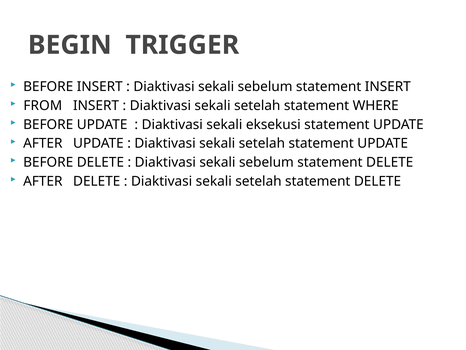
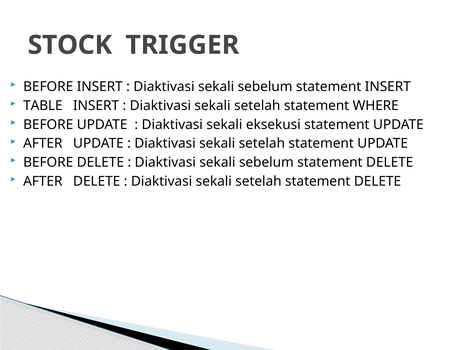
BEGIN: BEGIN -> STOCK (70, 45)
FROM: FROM -> TABLE (43, 105)
